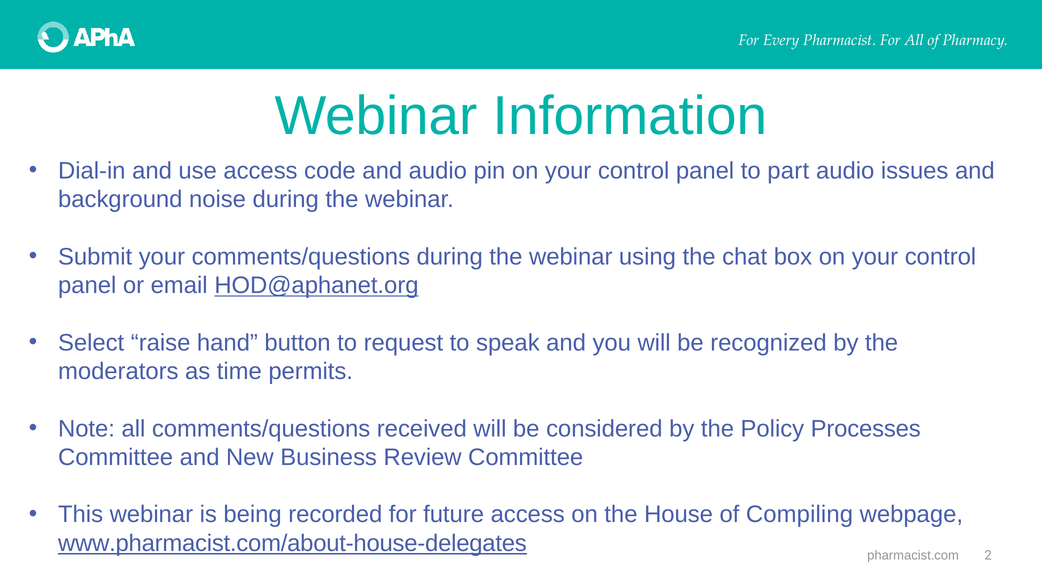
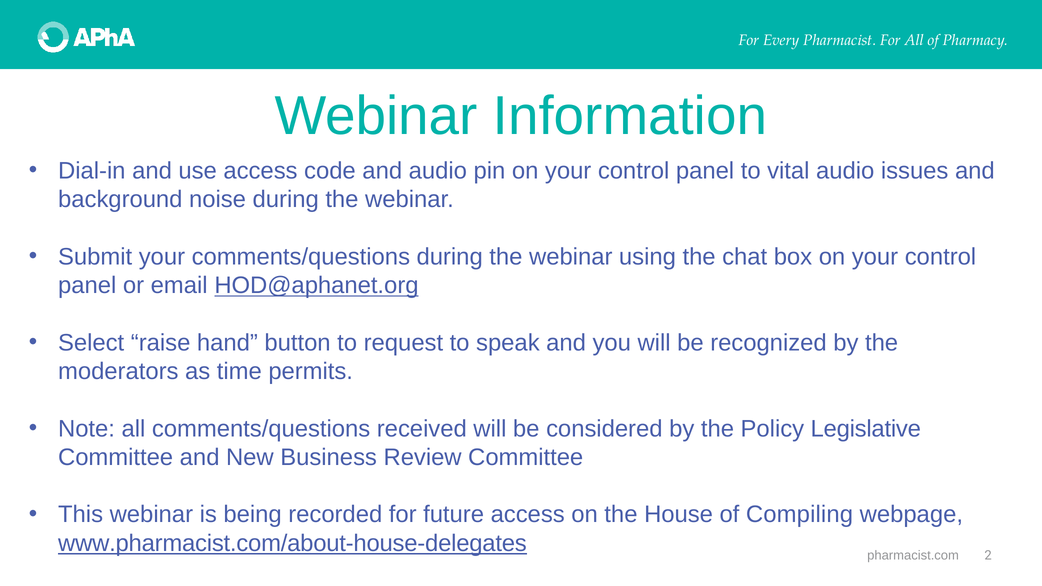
part: part -> vital (788, 171)
Processes: Processes -> Legislative (866, 429)
